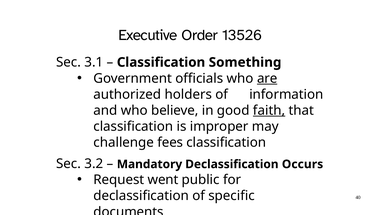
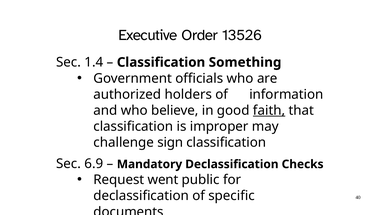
3.1: 3.1 -> 1.4 (94, 62)
are underline: present -> none (267, 78)
fees: fees -> sign (170, 142)
3.2: 3.2 -> 6.9 (94, 164)
Occurs: Occurs -> Checks (303, 164)
